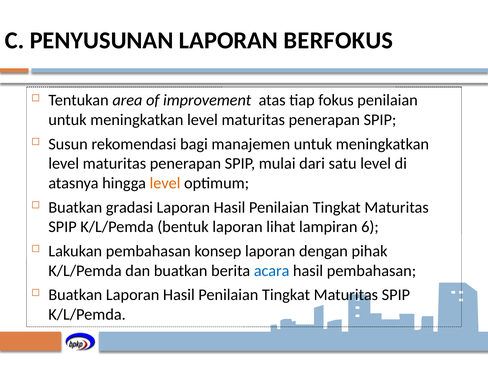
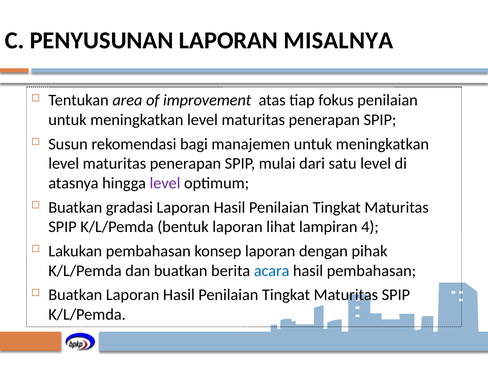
BERFOKUS: BERFOKUS -> MISALNYA (338, 40)
level colour: orange -> purple (165, 183)
6: 6 -> 4 (370, 227)
